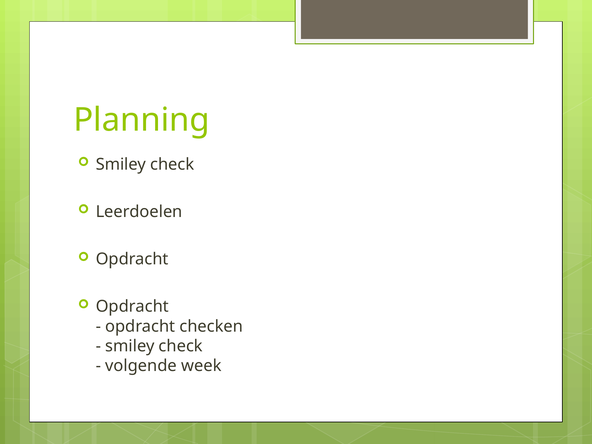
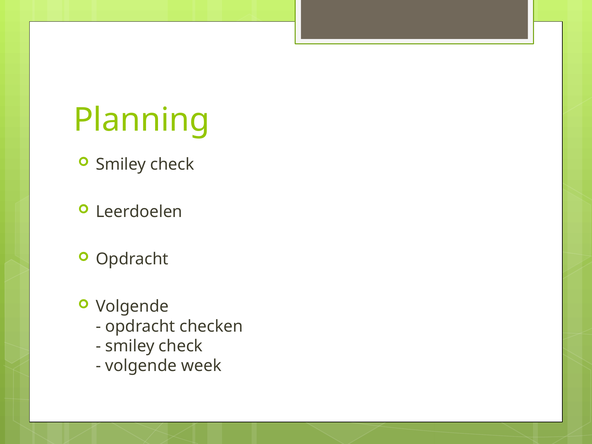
Opdracht: Opdracht -> Volgende (132, 307)
